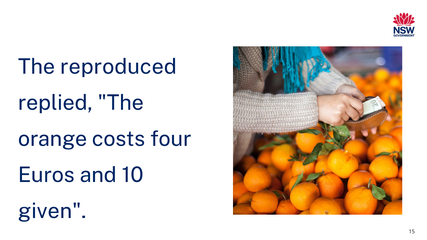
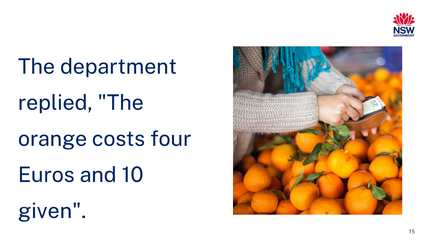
reproduced: reproduced -> department (118, 67)
